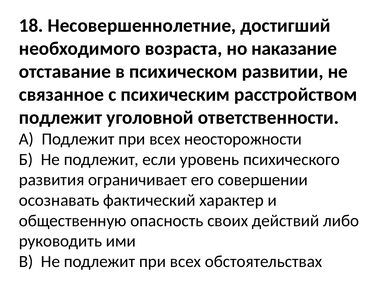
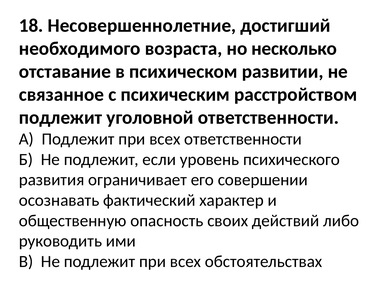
наказание: наказание -> несколько (294, 49)
всех неосторожности: неосторожности -> ответственности (243, 139)
